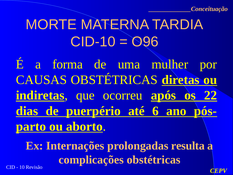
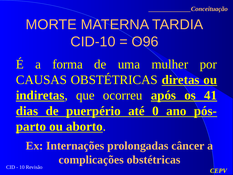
22: 22 -> 41 (211, 95)
6: 6 -> 0 (155, 111)
resulta: resulta -> câncer (188, 146)
